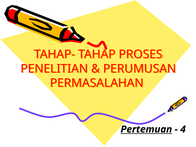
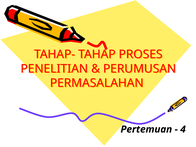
Pertemuan underline: present -> none (146, 129)
